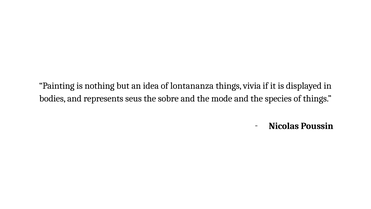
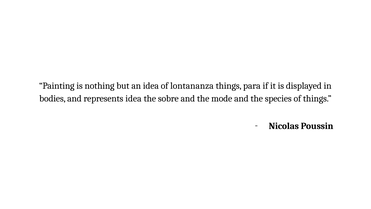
vivia: vivia -> para (252, 86)
represents seus: seus -> idea (133, 98)
